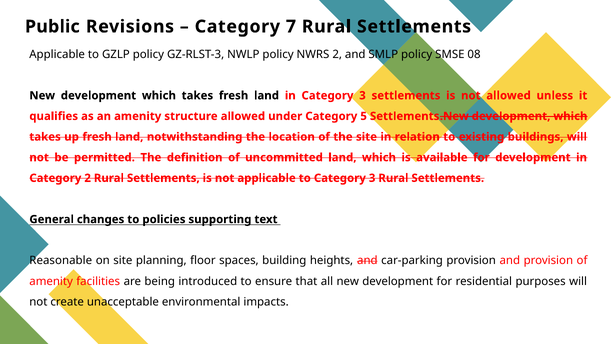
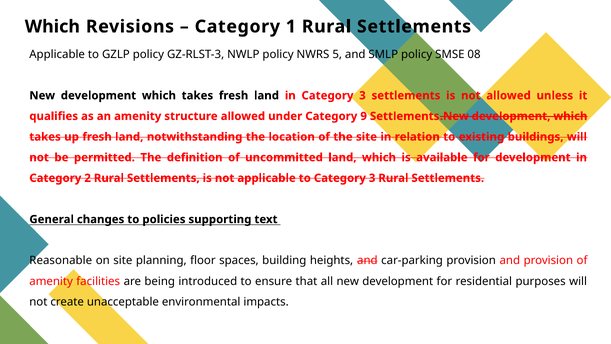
Public: Public -> Which (52, 27)
7: 7 -> 1 (291, 27)
NWRS 2: 2 -> 5 (337, 54)
5: 5 -> 9 (364, 116)
